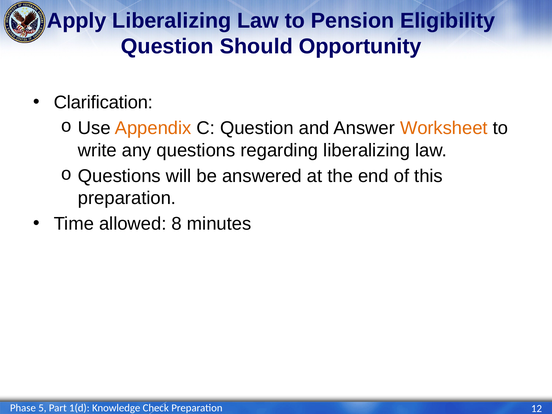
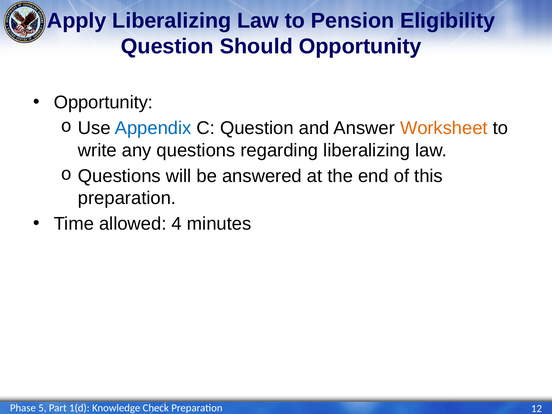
Clarification: Clarification -> Opportunity (103, 103)
Appendix colour: orange -> blue (153, 128)
8: 8 -> 4 (177, 224)
